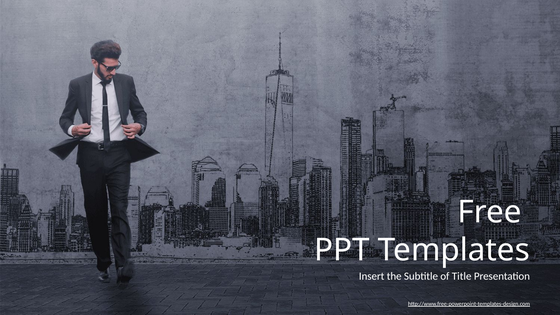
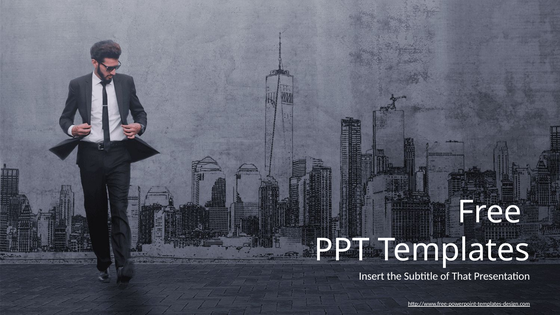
Title: Title -> That (462, 276)
